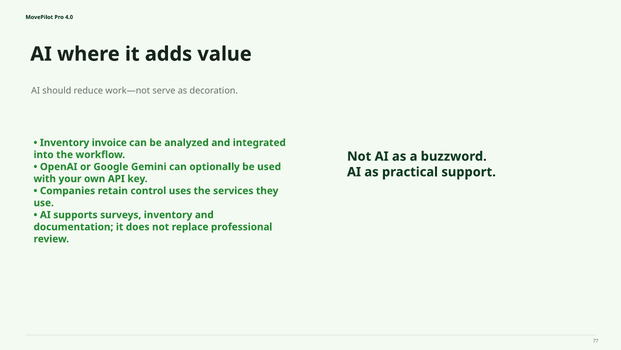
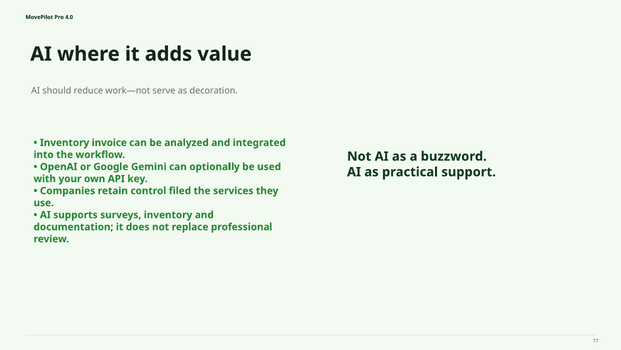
uses: uses -> filed (180, 190)
